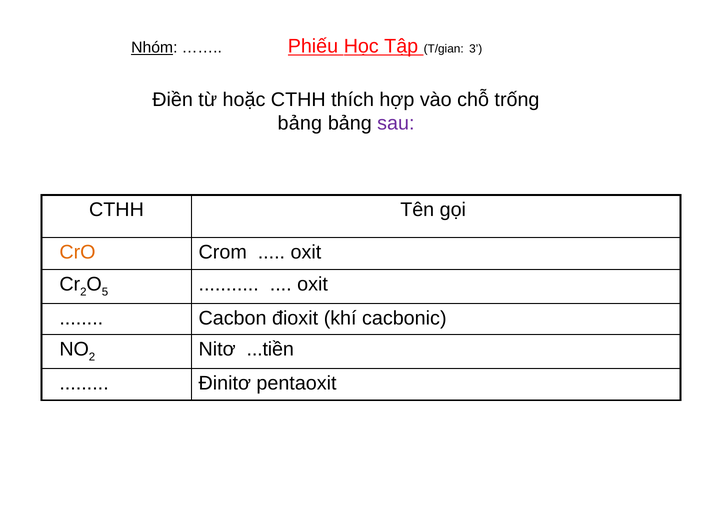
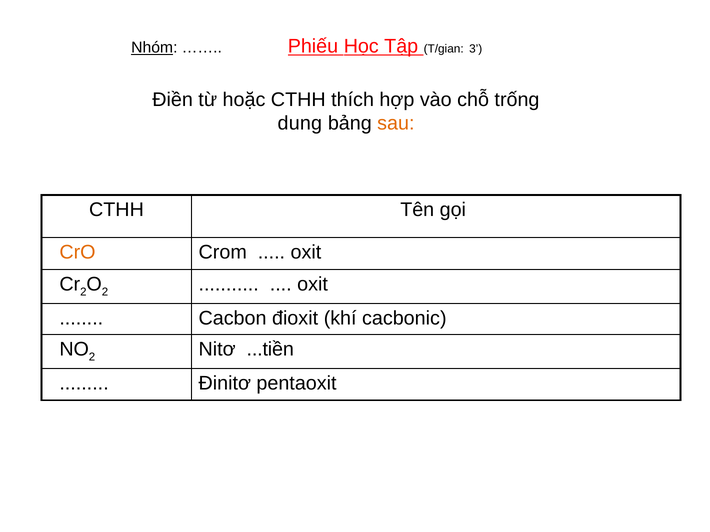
bảng: bảng -> dung (300, 124)
sau colour: purple -> orange (396, 124)
5: 5 -> 2 (105, 292)
